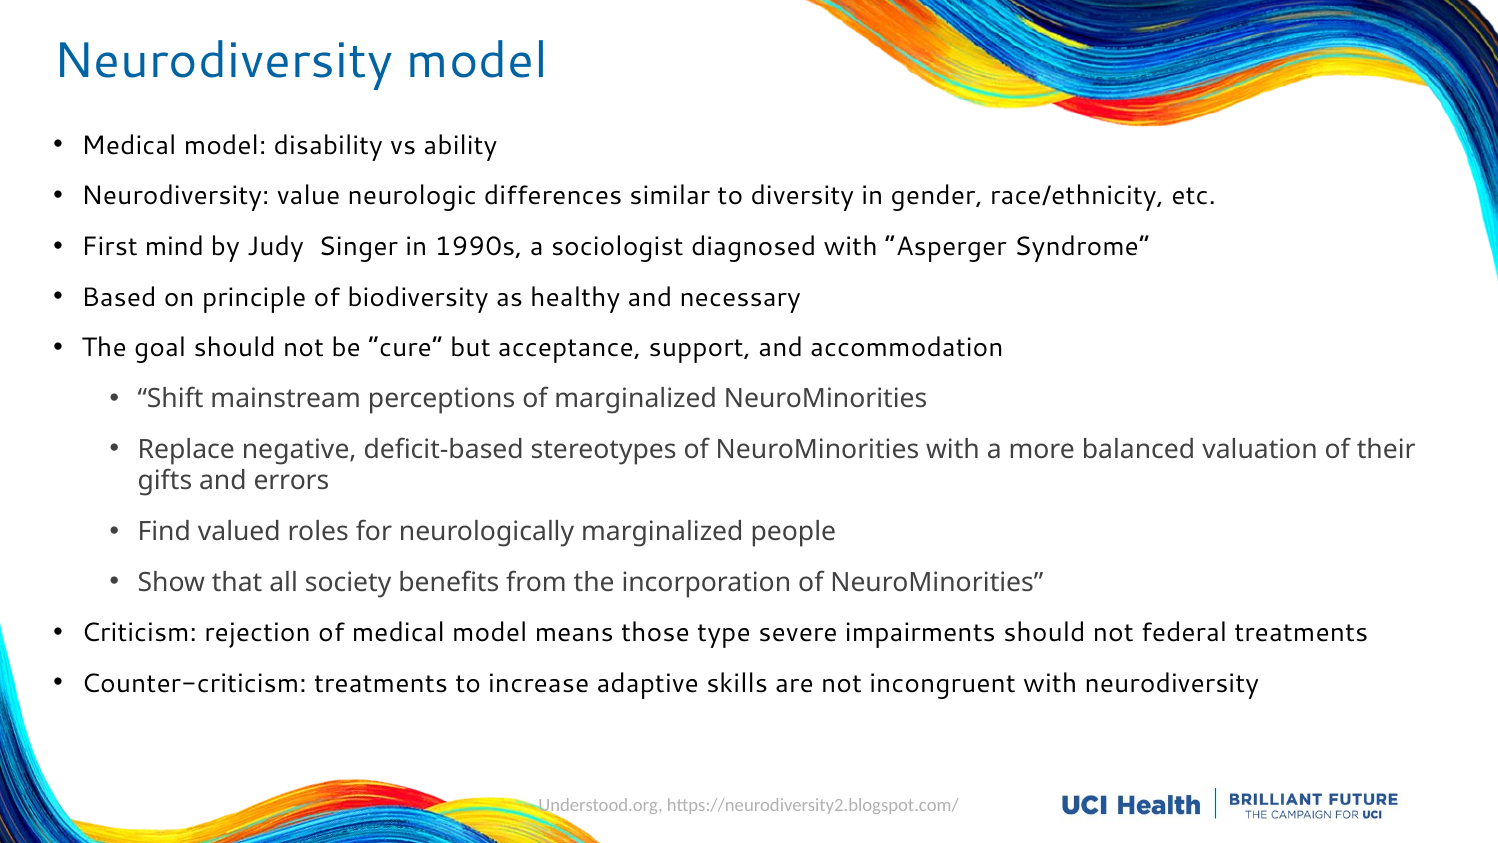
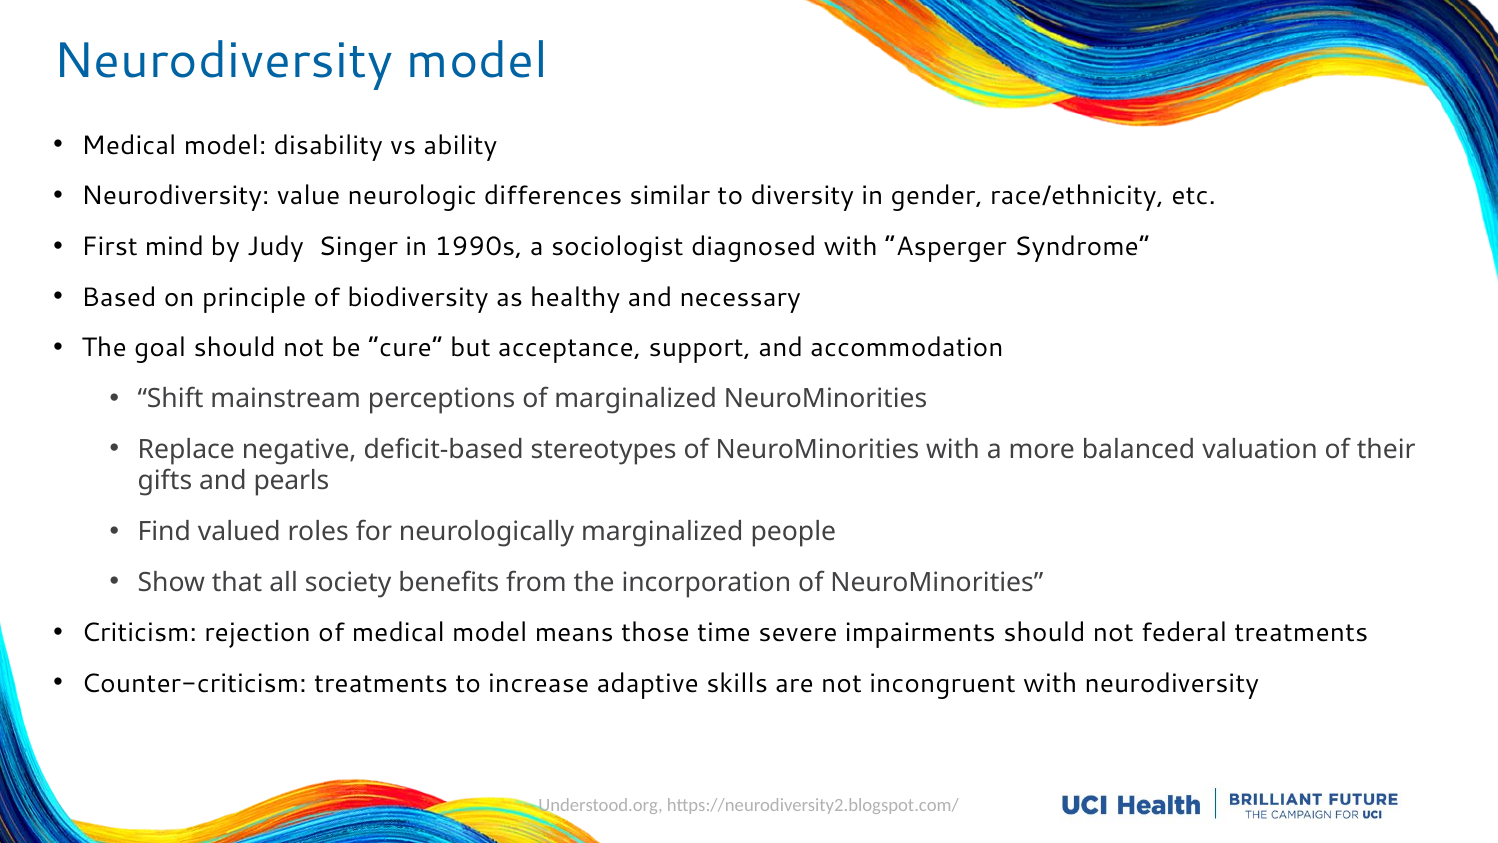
errors: errors -> pearls (291, 481)
type: type -> time (724, 633)
